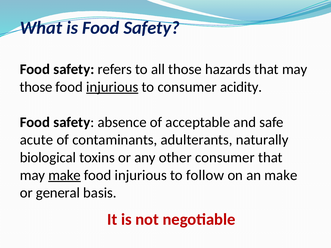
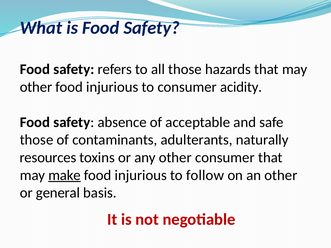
those: those -> other (36, 87)
injurious underline: present -> none (112, 87)
acute: acute -> those (37, 140)
biological: biological -> resources (48, 158)
an make: make -> other (281, 175)
